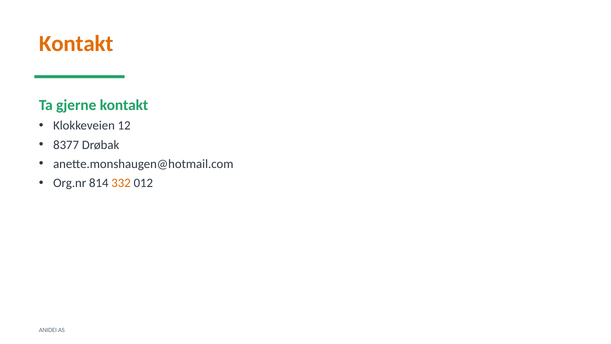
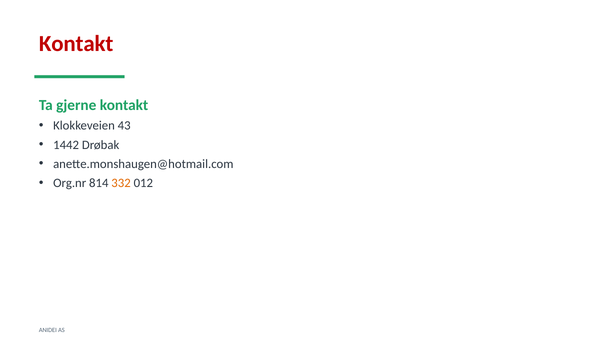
Kontakt colour: orange -> red (76, 44)
12: 12 -> 43 (124, 126)
8377: 8377 -> 1442 (66, 145)
